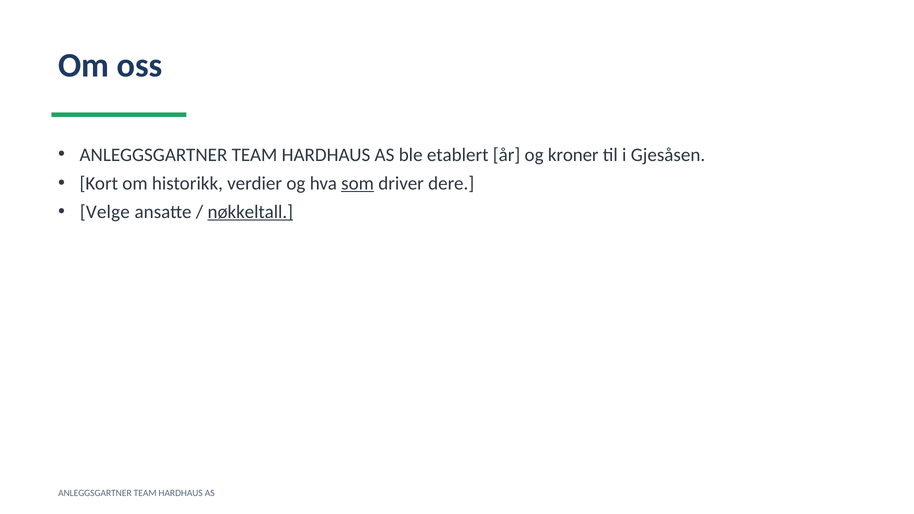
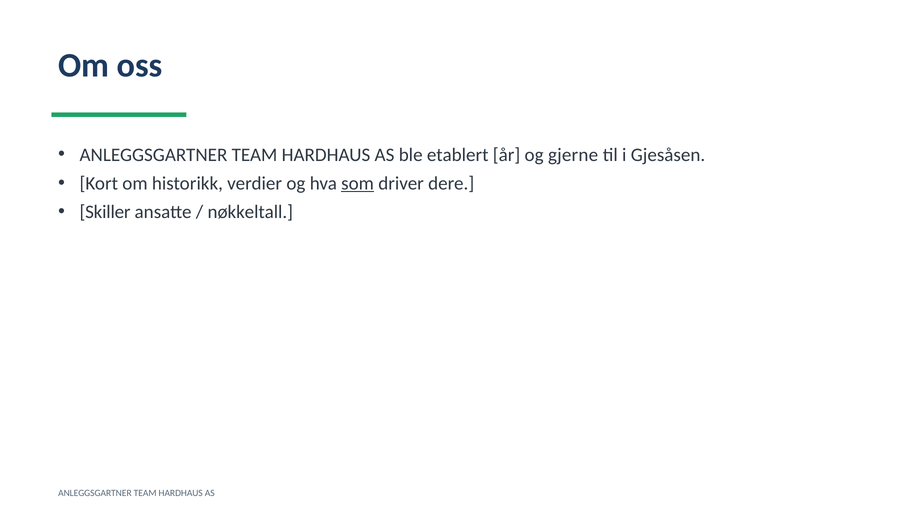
kroner: kroner -> gjerne (573, 155)
Velge: Velge -> Skiller (105, 212)
nøkkeltall underline: present -> none (250, 212)
